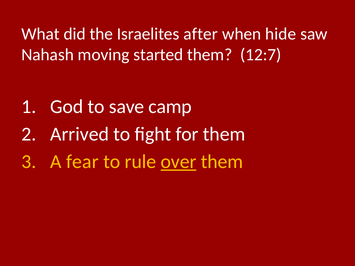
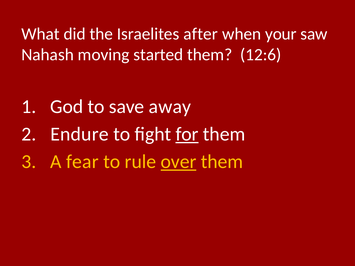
hide: hide -> your (281, 34)
12:7: 12:7 -> 12:6 (261, 55)
camp: camp -> away (170, 107)
Arrived: Arrived -> Endure (79, 134)
for underline: none -> present (187, 134)
